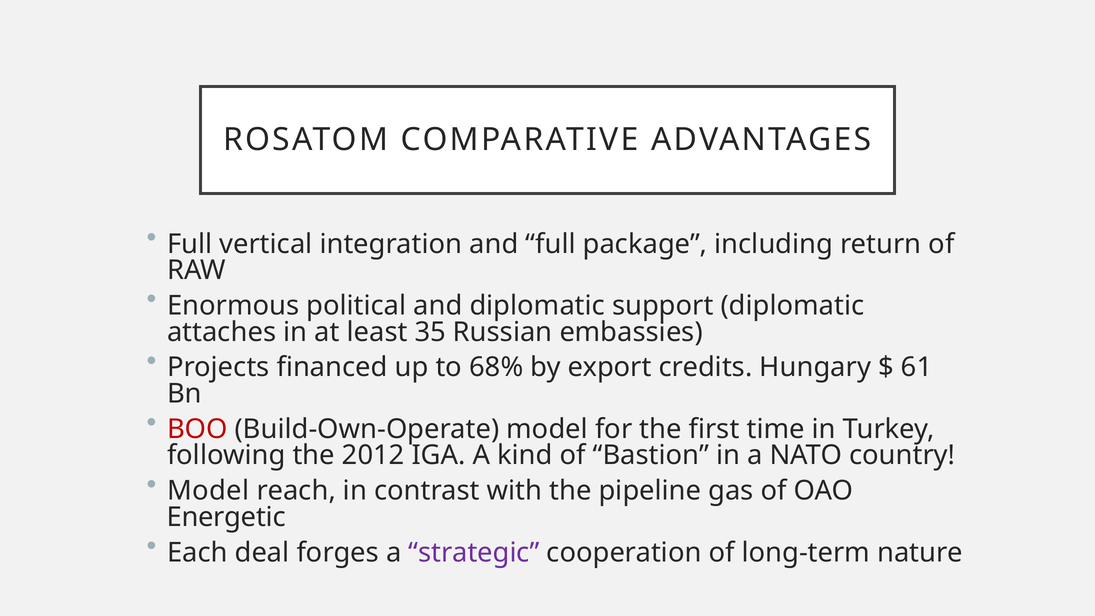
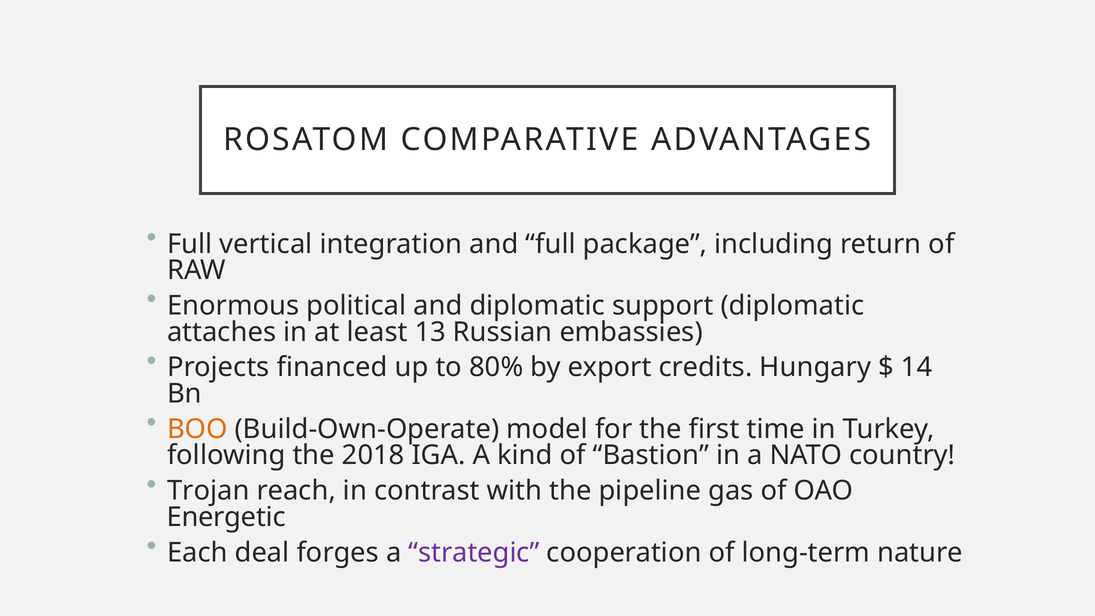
35: 35 -> 13 (430, 332)
68%: 68% -> 80% (496, 367)
61: 61 -> 14 (917, 367)
BOO colour: red -> orange (197, 429)
2012: 2012 -> 2018 (373, 455)
Model: Model -> Trojan (208, 491)
